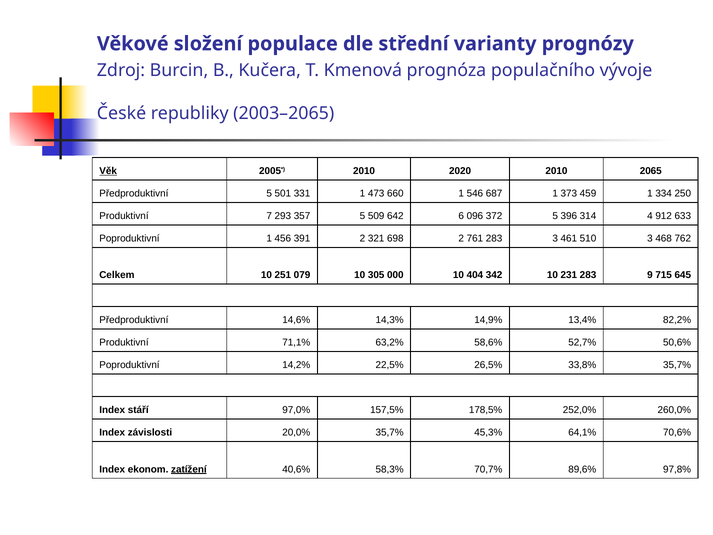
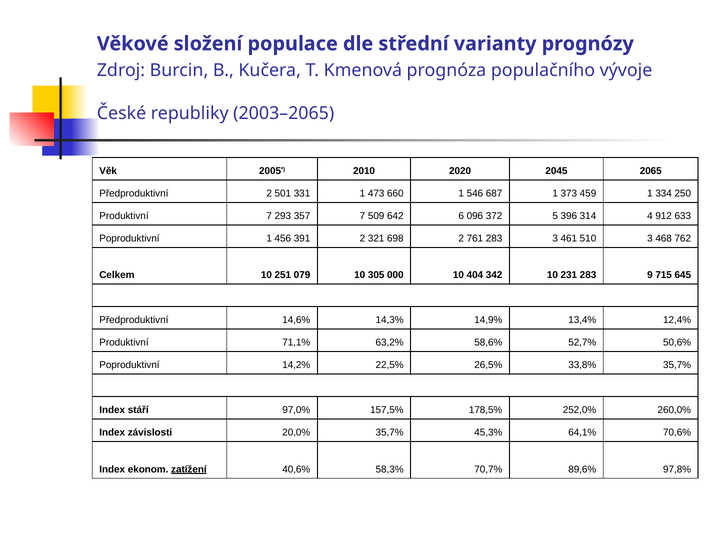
Věk underline: present -> none (108, 171)
2020 2010: 2010 -> 2045 (556, 171)
Předproduktivní 5: 5 -> 2 (269, 193)
357 5: 5 -> 7 (362, 216)
82,2%: 82,2% -> 12,4% (677, 320)
